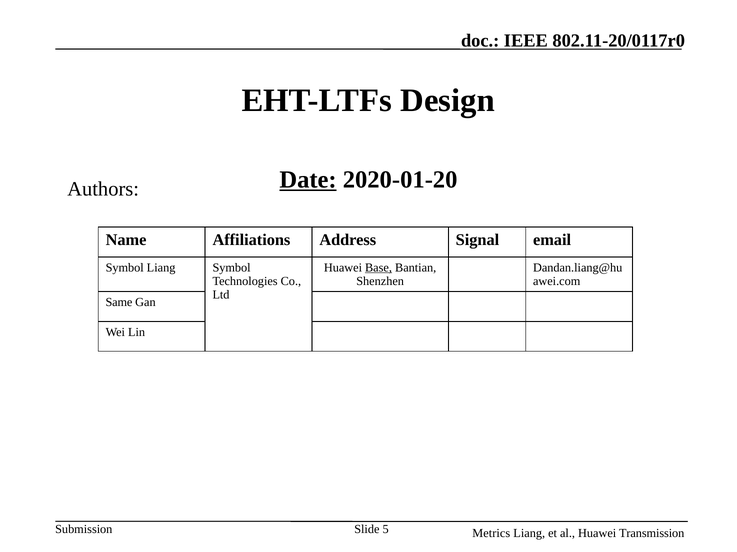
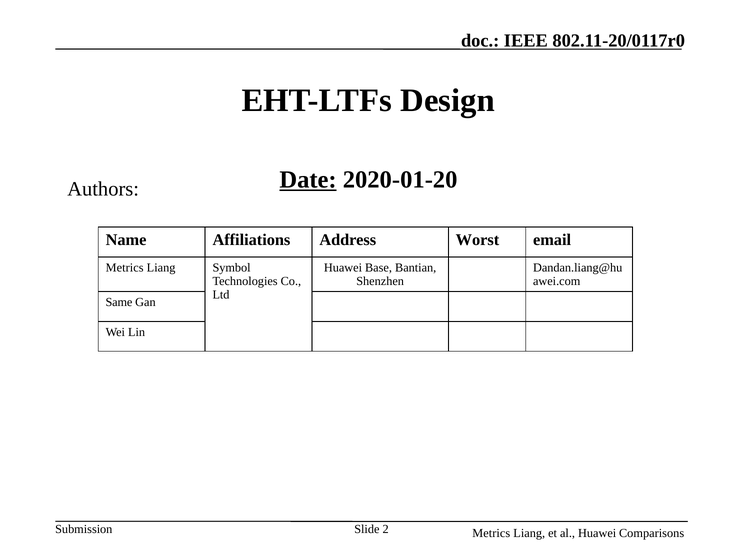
Signal: Signal -> Worst (477, 240)
Symbol: Symbol -> Metrics (125, 268)
Base underline: present -> none (378, 268)
5: 5 -> 2 (386, 530)
Transmission: Transmission -> Comparisons (652, 534)
